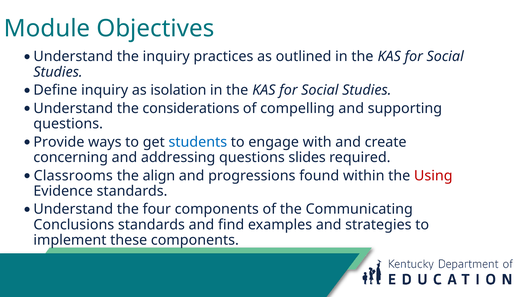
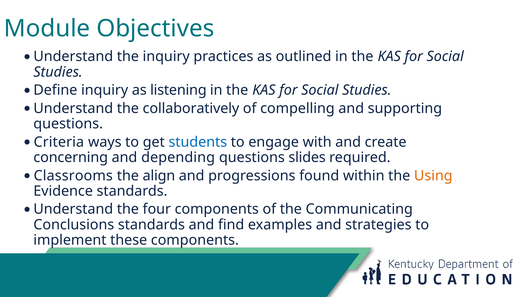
isolation: isolation -> listening (178, 90)
considerations: considerations -> collaboratively (191, 108)
Provide: Provide -> Criteria (59, 142)
addressing: addressing -> depending (178, 157)
Using colour: red -> orange (433, 176)
